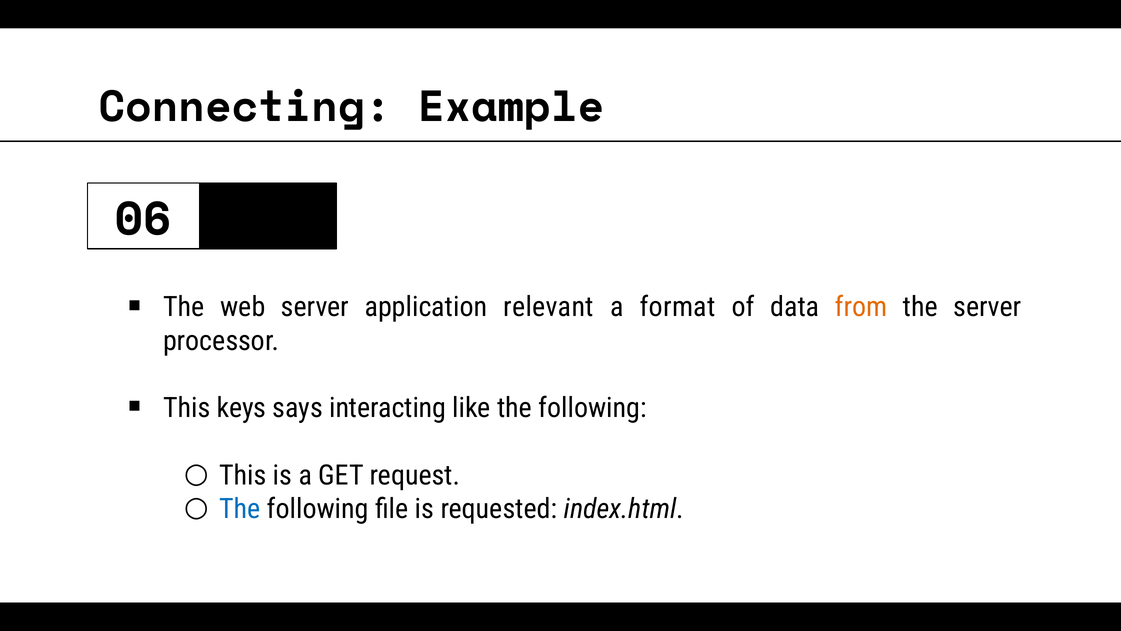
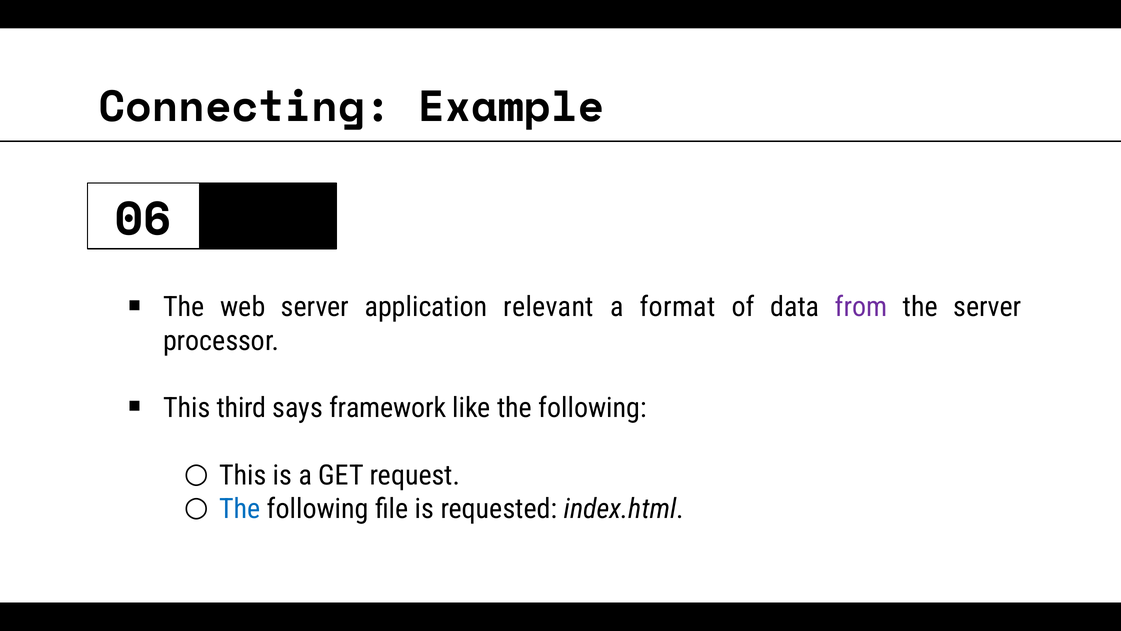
from colour: orange -> purple (861, 307)
keys: keys -> third (242, 408)
interacting: interacting -> framework (388, 408)
